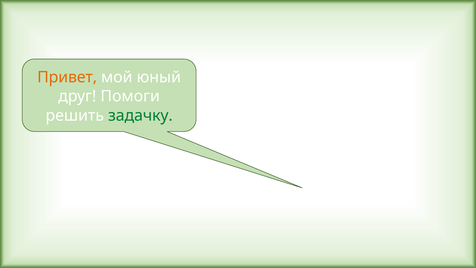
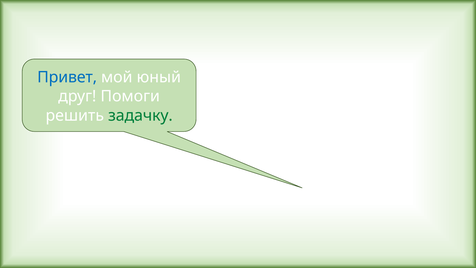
Привет colour: orange -> blue (67, 77)
